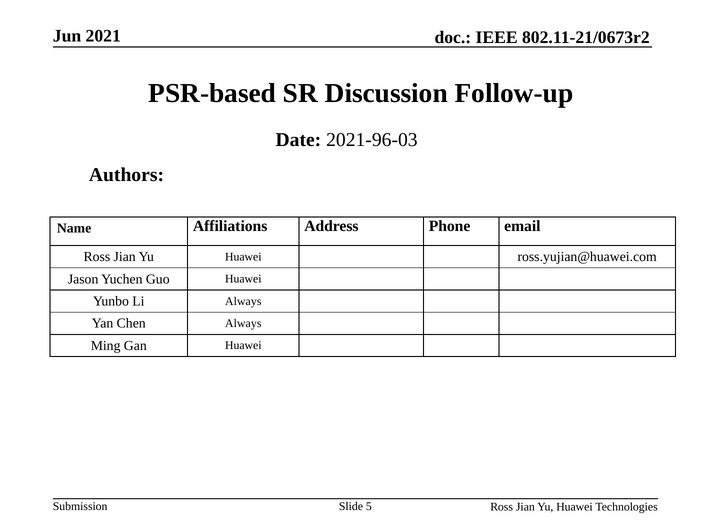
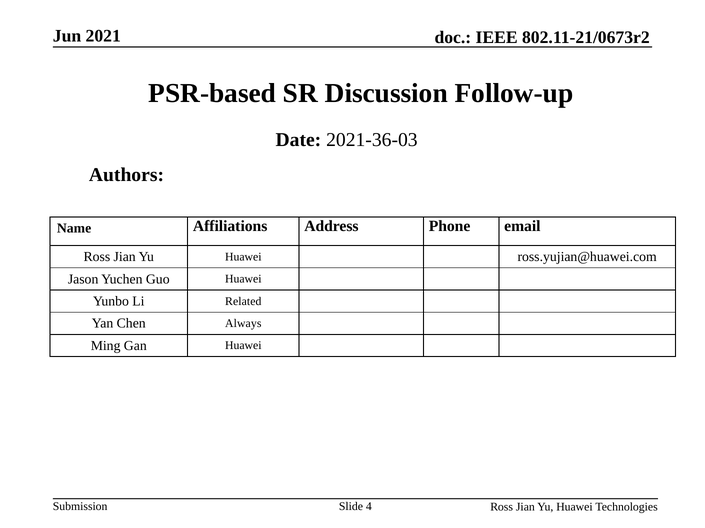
2021-96-03: 2021-96-03 -> 2021-36-03 (372, 140)
Li Always: Always -> Related (243, 302)
5: 5 -> 4 (369, 507)
